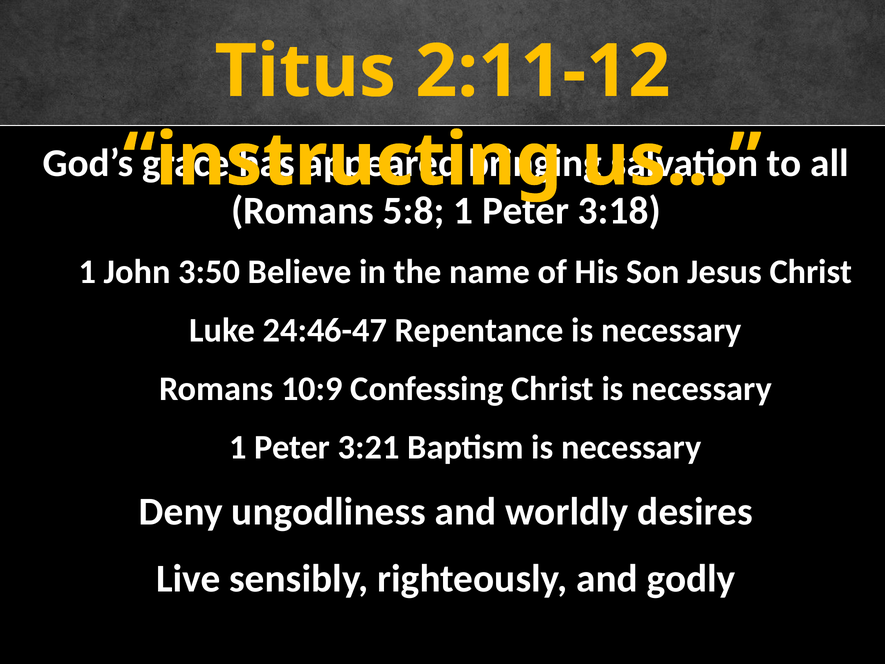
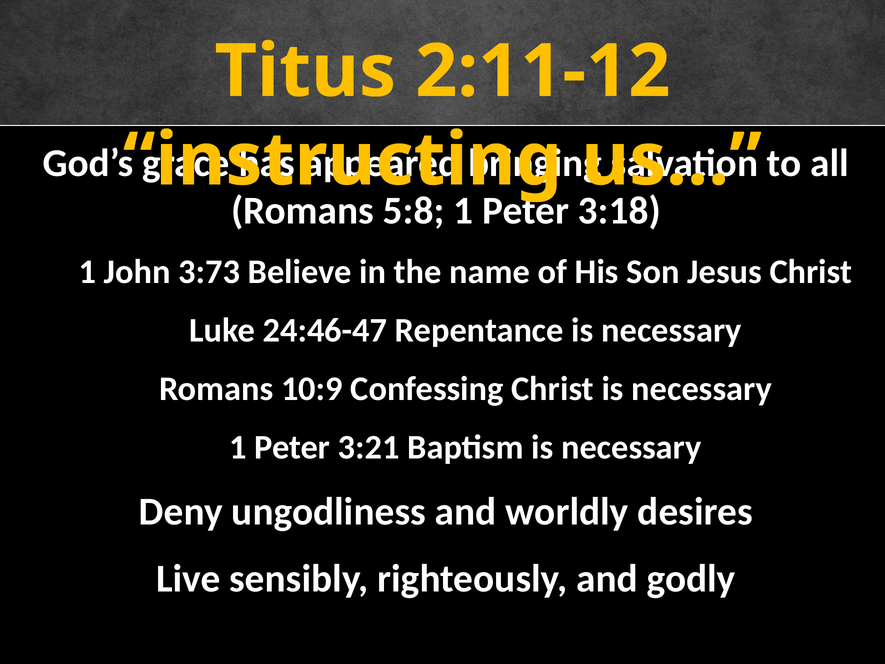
3:50: 3:50 -> 3:73 (209, 272)
